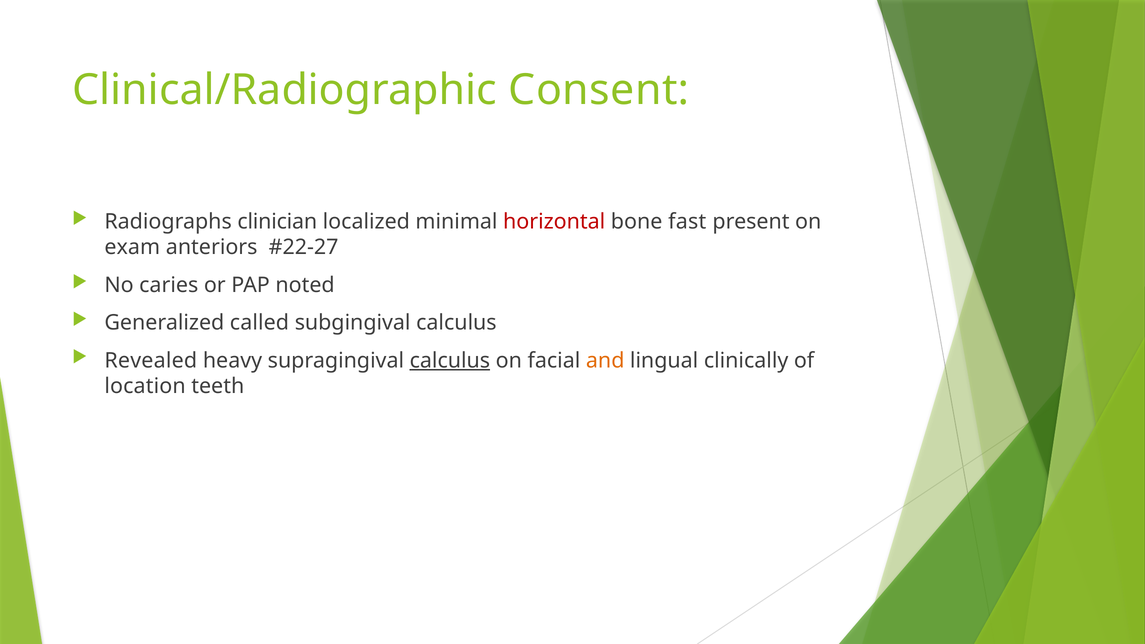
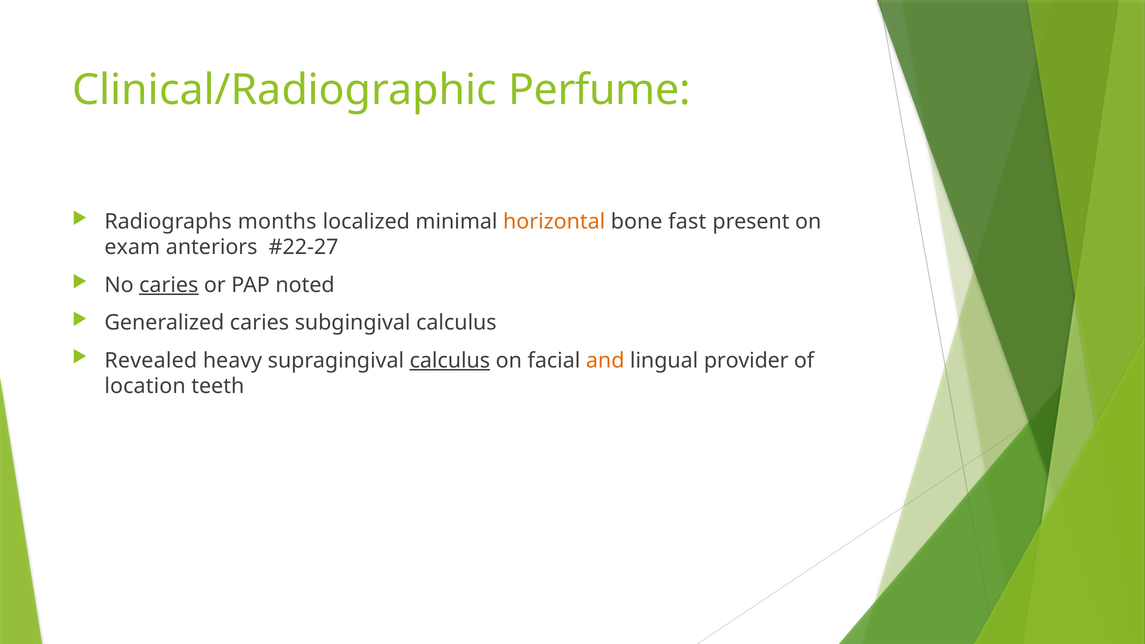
Consent: Consent -> Perfume (599, 90)
clinician: clinician -> months (277, 222)
horizontal colour: red -> orange (554, 222)
caries underline: none -> present (169, 285)
Generalized called: called -> caries (259, 323)
clinically: clinically -> provider (746, 360)
